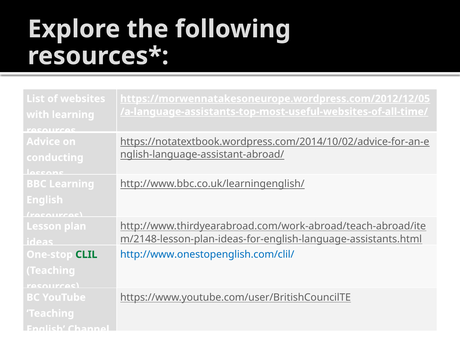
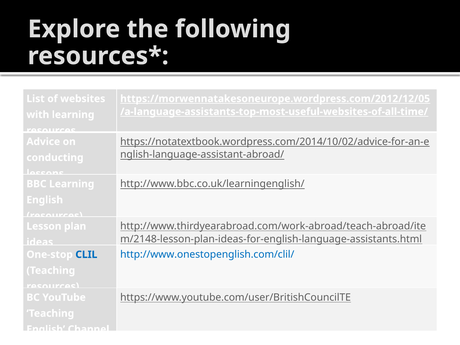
CLIL colour: green -> blue (86, 255)
